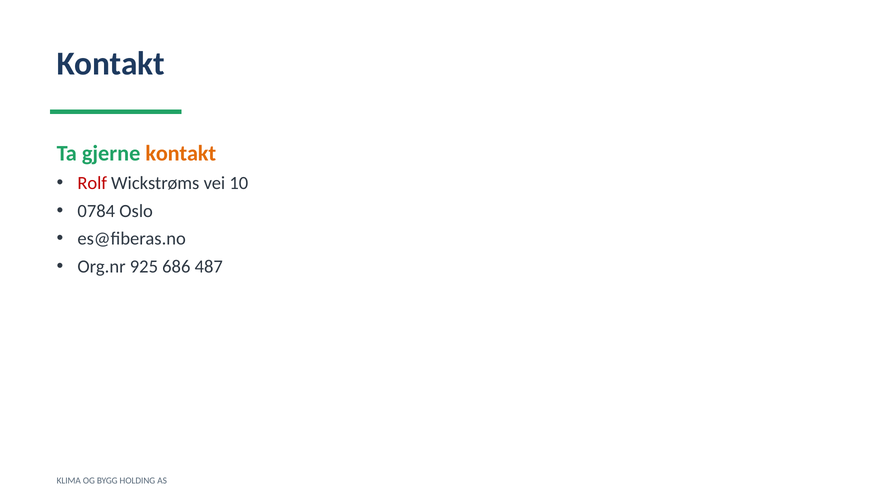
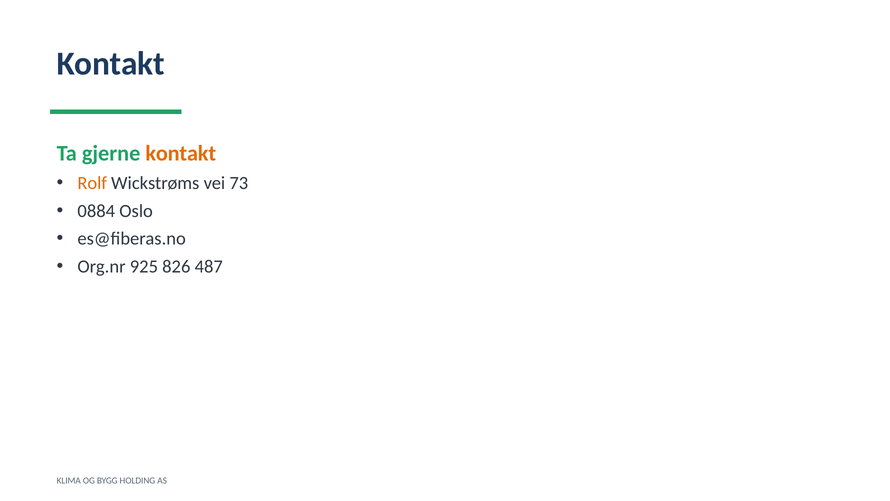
Rolf colour: red -> orange (92, 183)
10: 10 -> 73 (239, 183)
0784: 0784 -> 0884 (96, 211)
686: 686 -> 826 (176, 266)
